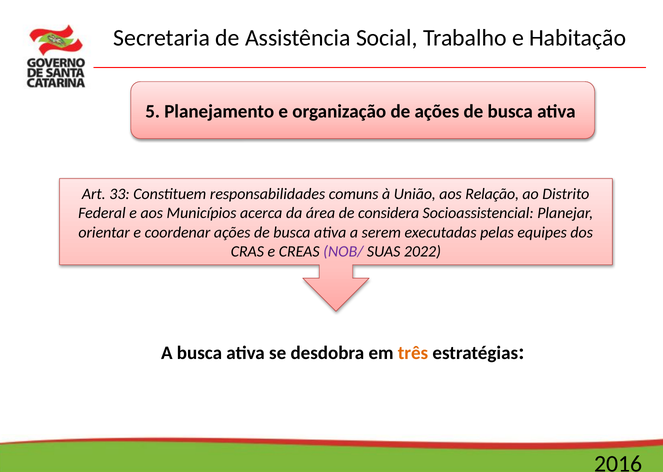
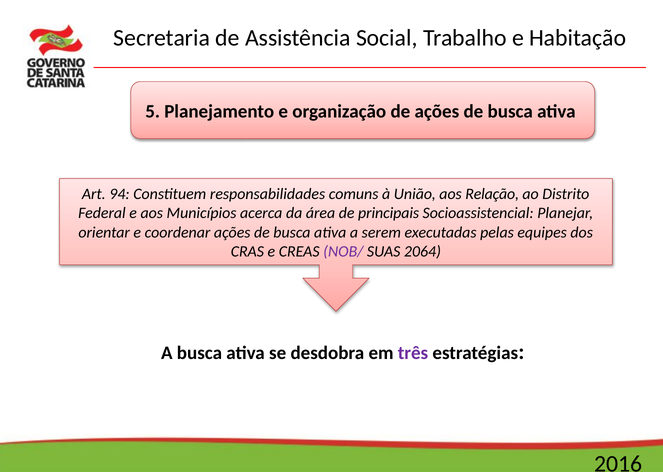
33: 33 -> 94 (120, 194)
considera: considera -> principais (389, 213)
2022: 2022 -> 2064 (422, 251)
três colour: orange -> purple (413, 353)
